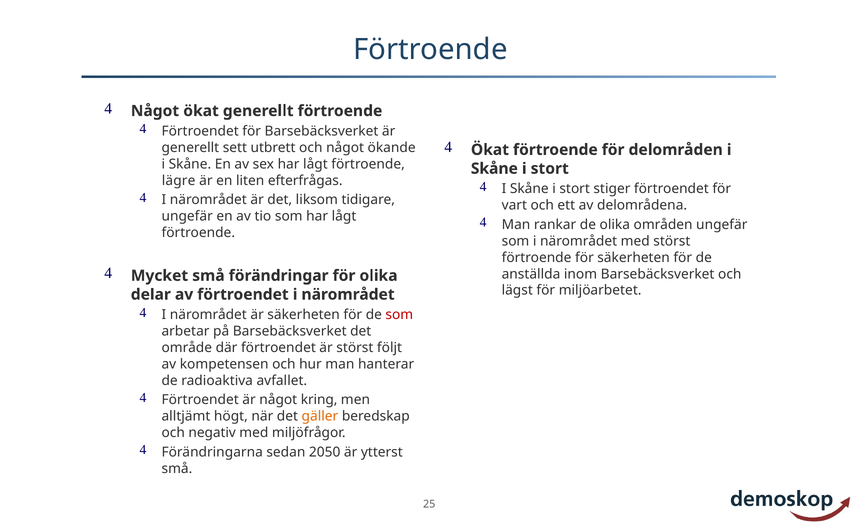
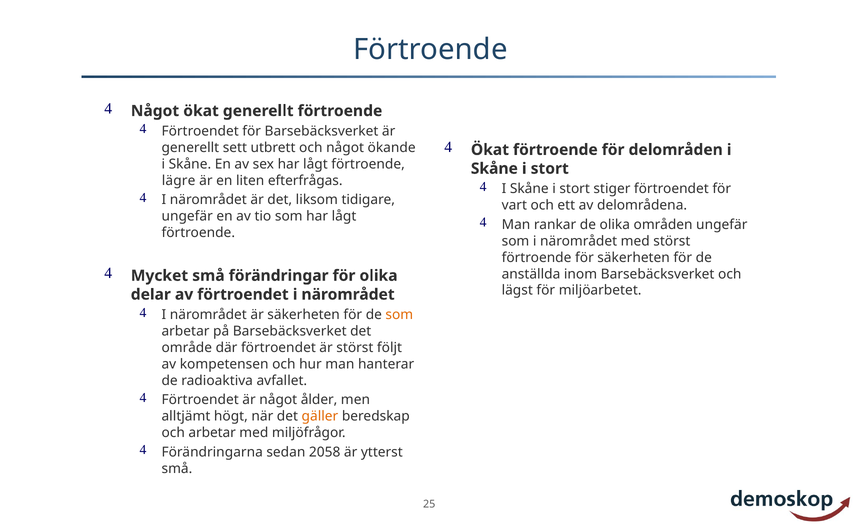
som colour: red -> orange (399, 315)
kring: kring -> ålder (319, 400)
och negativ: negativ -> arbetar (212, 433)
2050: 2050 -> 2058 (325, 452)
